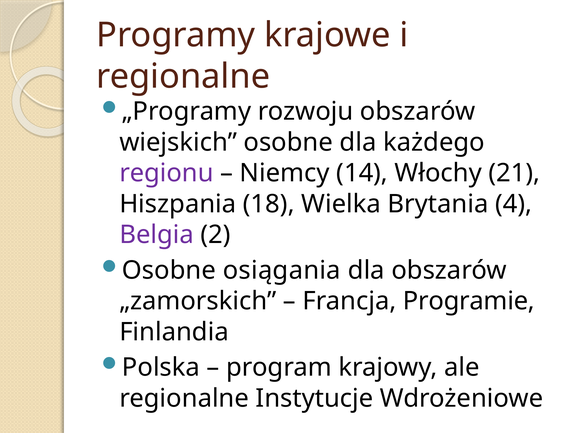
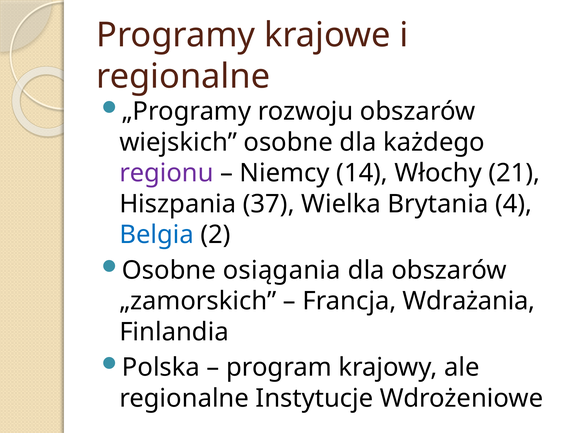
18: 18 -> 37 (269, 204)
Belgia colour: purple -> blue (157, 235)
Programie: Programie -> Wdrażania (469, 301)
